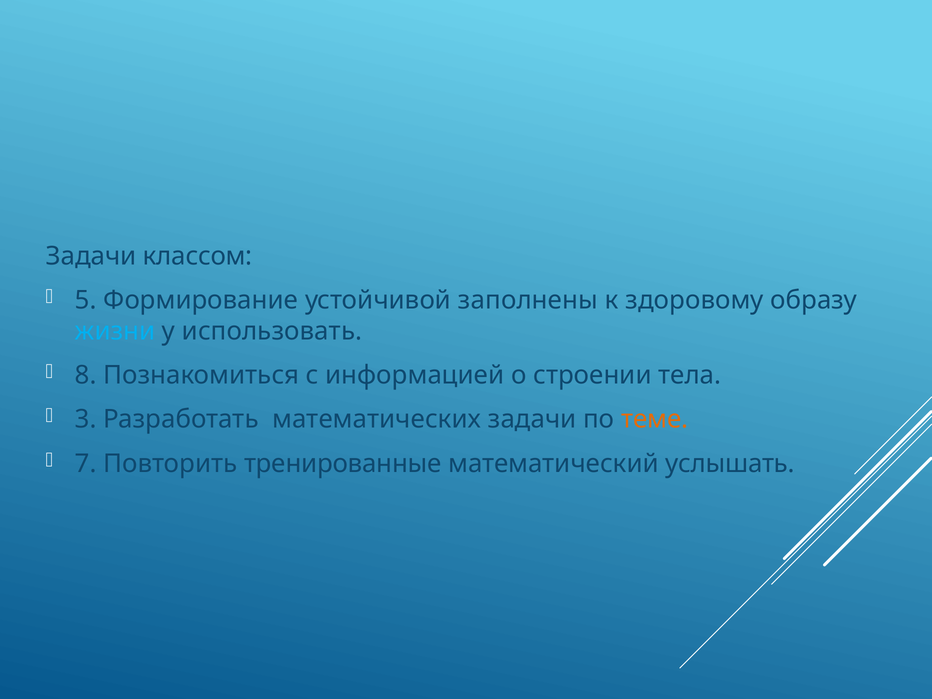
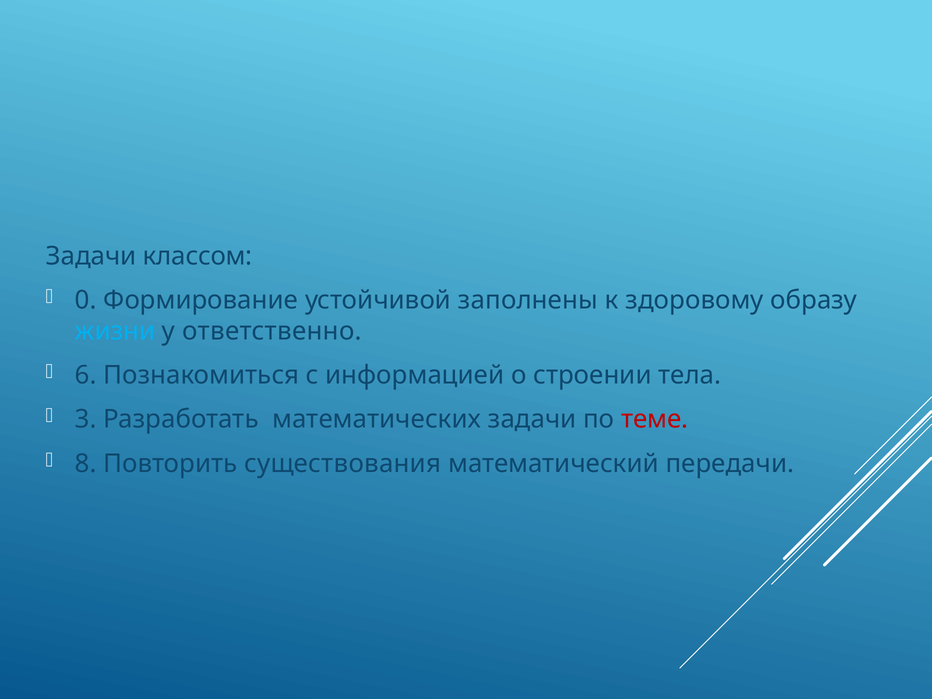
5: 5 -> 0 (86, 300)
использовать: использовать -> ответственно (272, 331)
8: 8 -> 6 (86, 375)
теме colour: orange -> red (655, 419)
7: 7 -> 8 (86, 463)
тренированные: тренированные -> существования (343, 463)
услышать: услышать -> передачи (730, 463)
